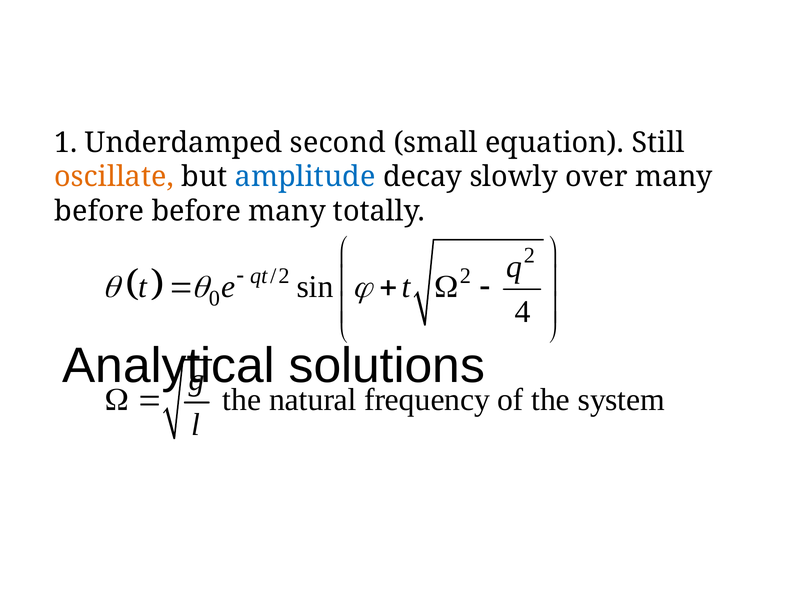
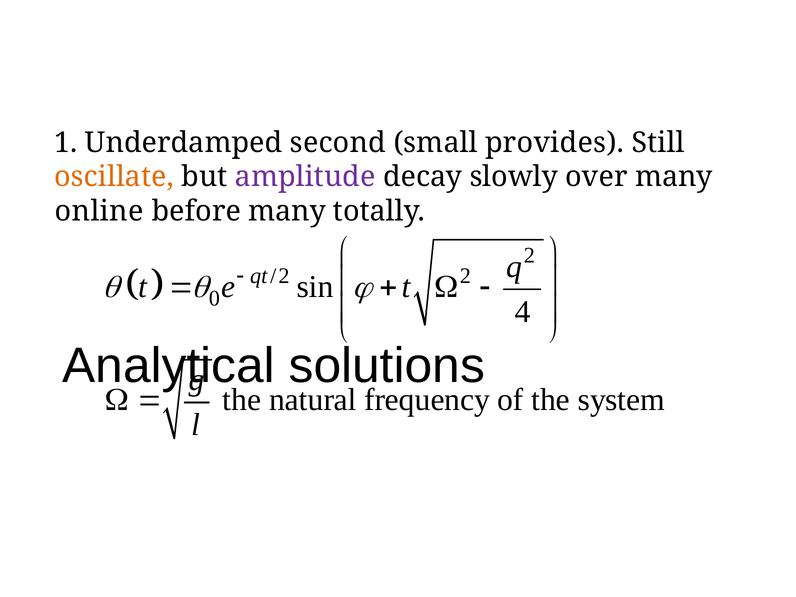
equation: equation -> provides (554, 143)
amplitude colour: blue -> purple (305, 177)
before: before -> online (99, 211)
